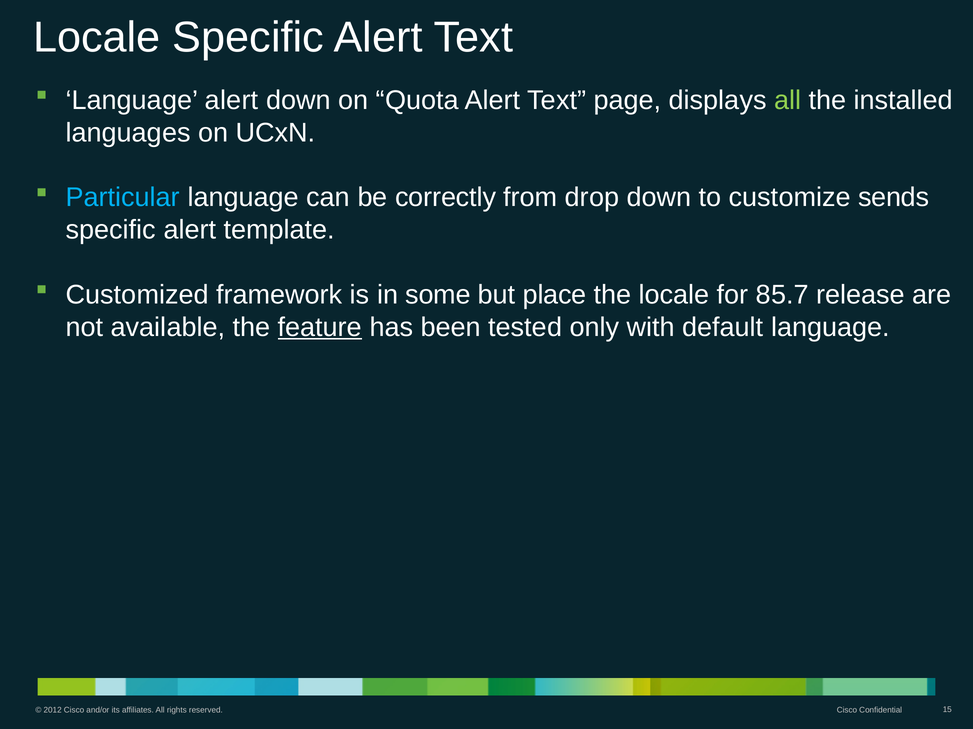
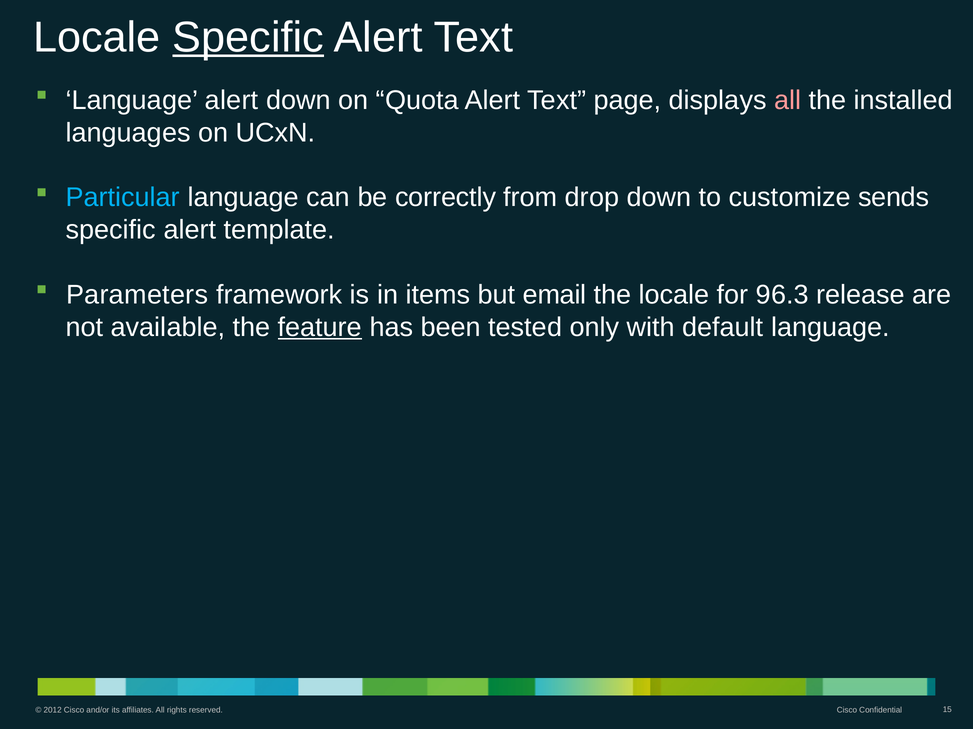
Specific underline: none -> present (248, 37)
all colour: light green -> pink (788, 100)
Customized: Customized -> Parameters (137, 295)
some: some -> items (438, 295)
place: place -> email (555, 295)
85.7: 85.7 -> 96.3 (782, 295)
